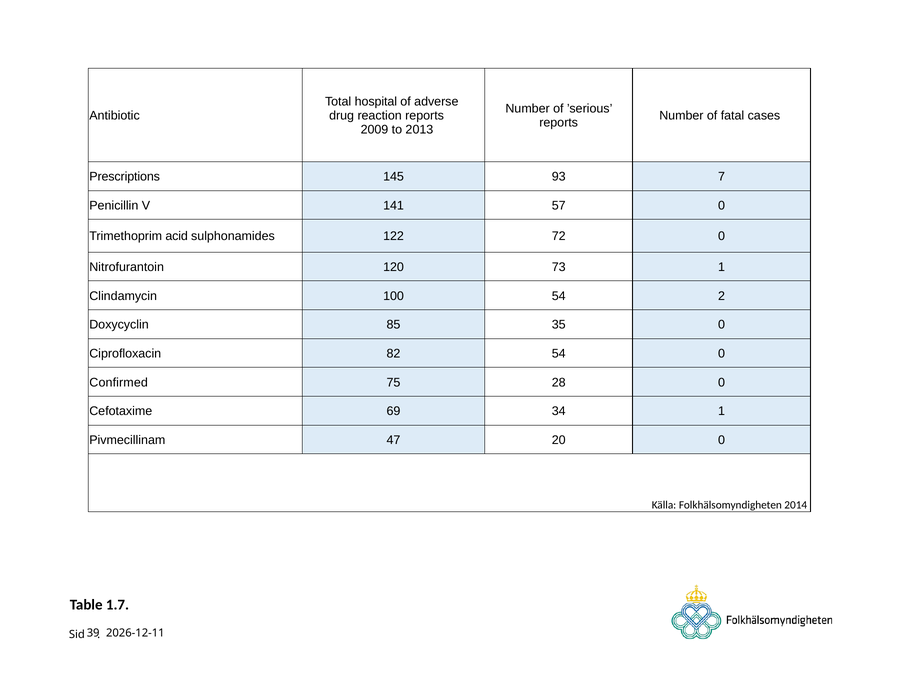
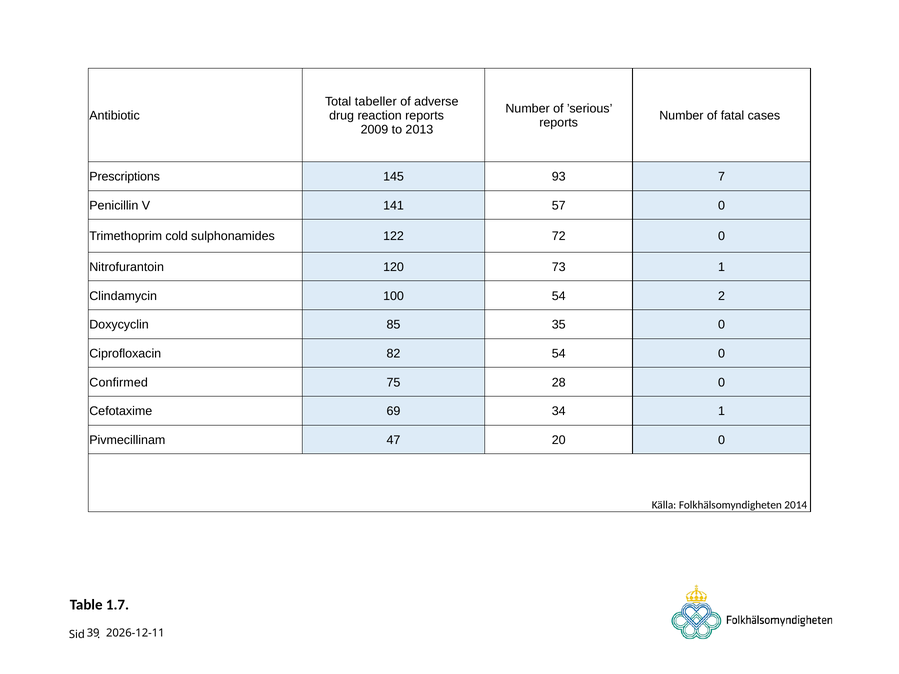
hospital: hospital -> tabeller (376, 102)
acid: acid -> cold (177, 236)
